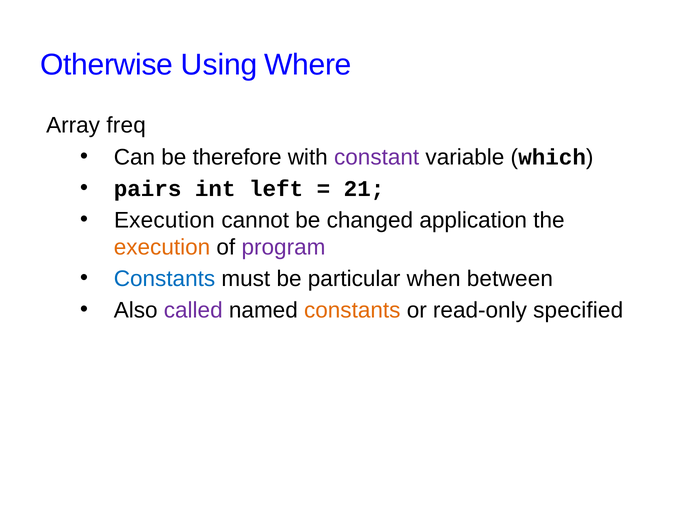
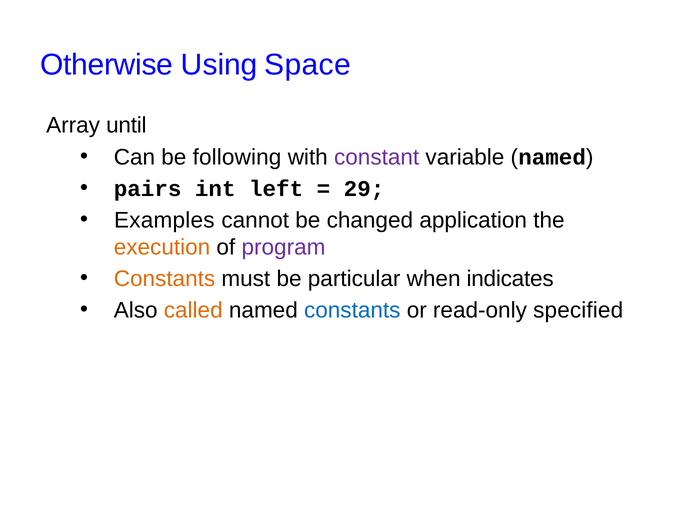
Where: Where -> Space (308, 65)
freq: freq -> until (126, 126)
therefore: therefore -> following (237, 157)
which: which -> named (552, 157)
21: 21 -> 29 (364, 189)
Execution: Execution -> Examples (164, 220)
Constants colour: blue -> orange (164, 279)
between: between -> indicates (510, 279)
called colour: purple -> orange (193, 310)
constants colour: orange -> blue (352, 310)
